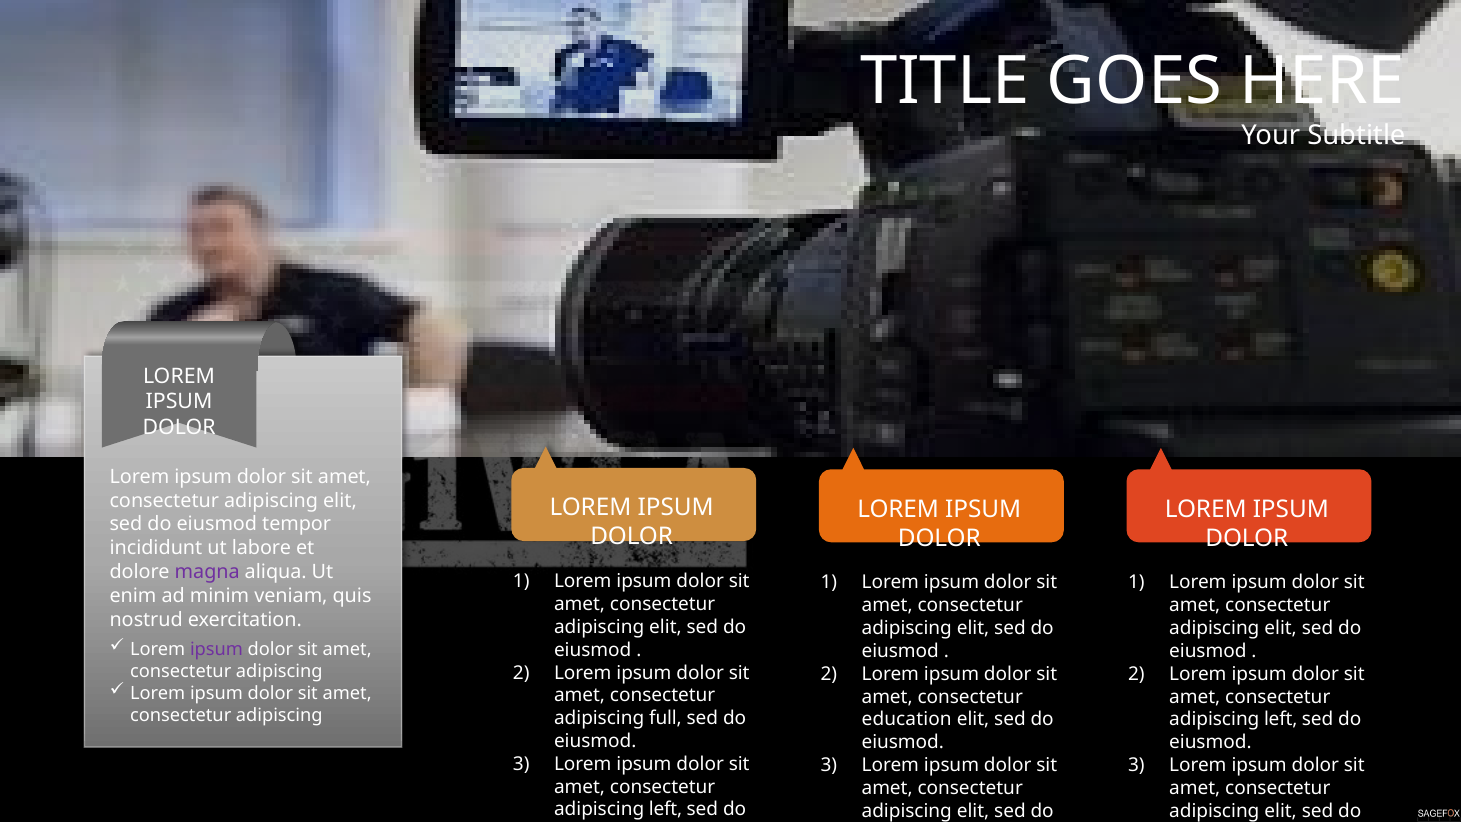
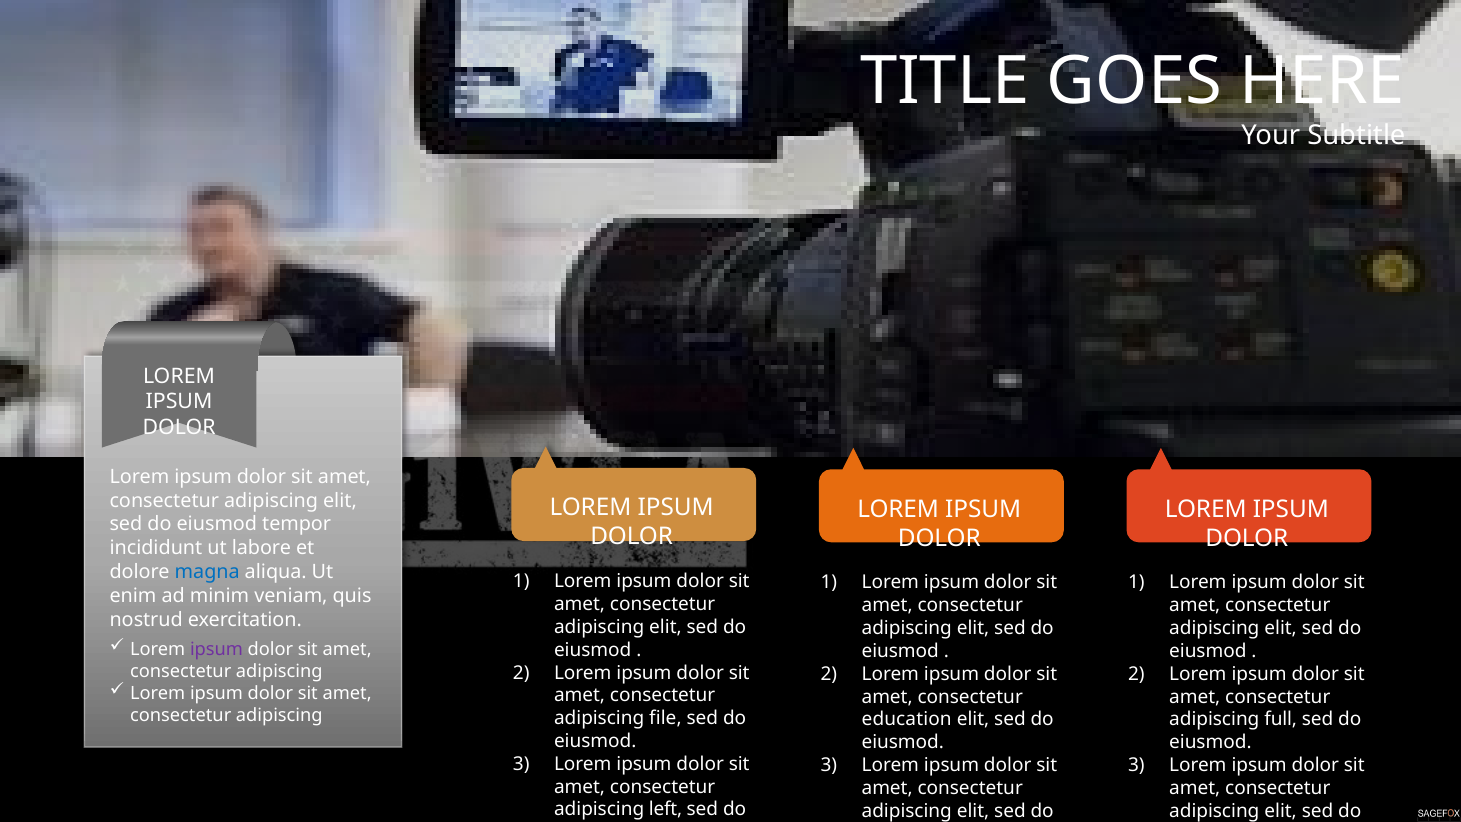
magna colour: purple -> blue (207, 572)
full: full -> file (665, 718)
left: left -> full (1281, 719)
